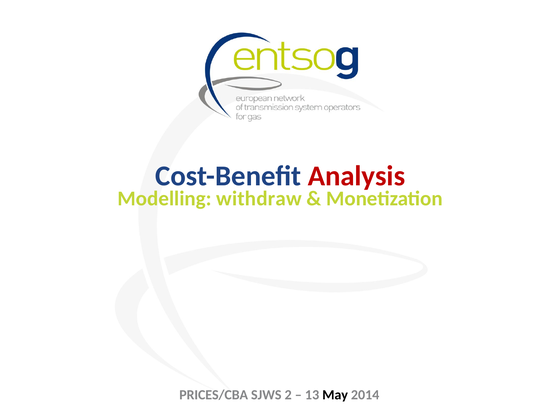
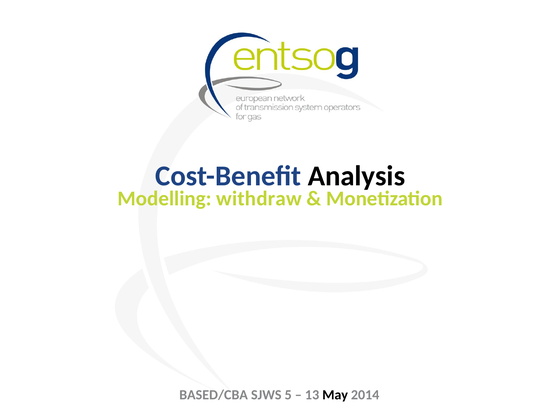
Analysis colour: red -> black (356, 176)
PRICES/CBA: PRICES/CBA -> BASED/CBA (214, 395)
2: 2 -> 5 (288, 395)
